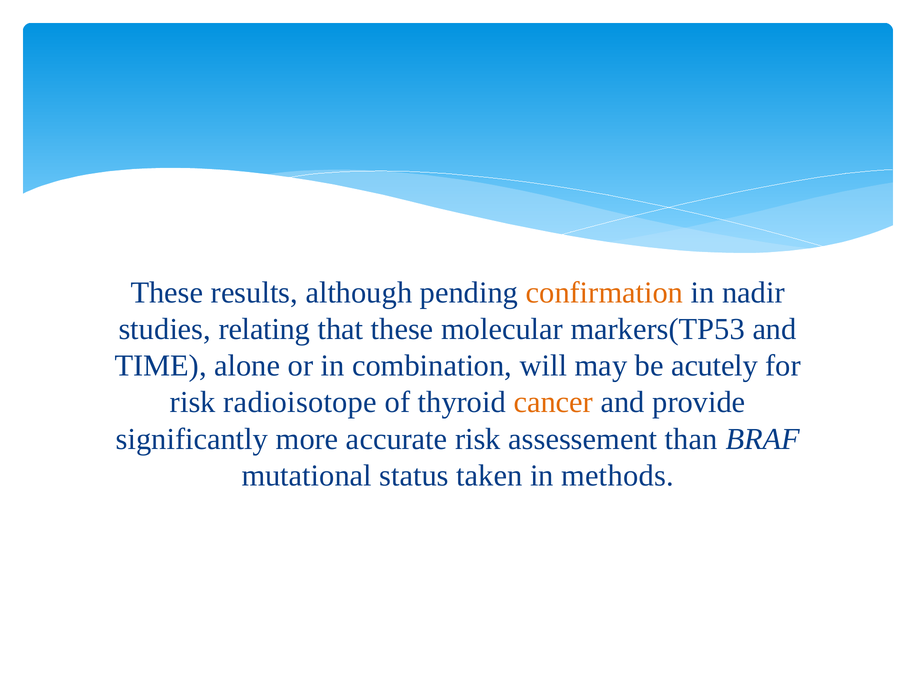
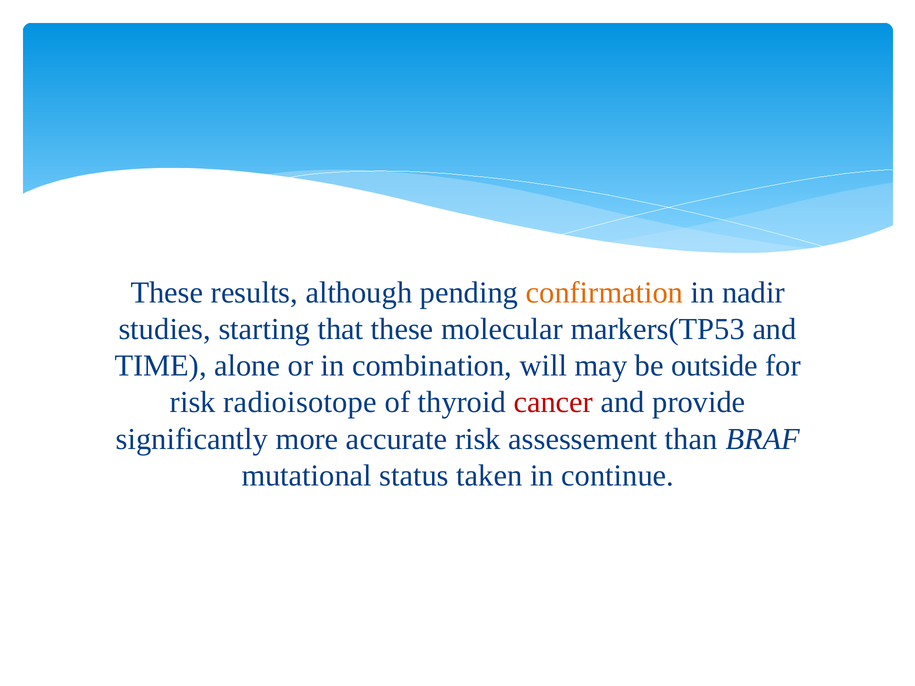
relating: relating -> starting (264, 329)
acutely: acutely -> outside (715, 366)
cancer colour: orange -> red (553, 403)
methods: methods -> continue (618, 476)
